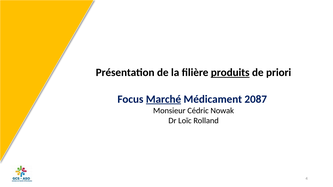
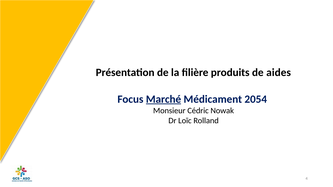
produits underline: present -> none (230, 73)
priori: priori -> aides (279, 73)
2087: 2087 -> 2054 (256, 99)
